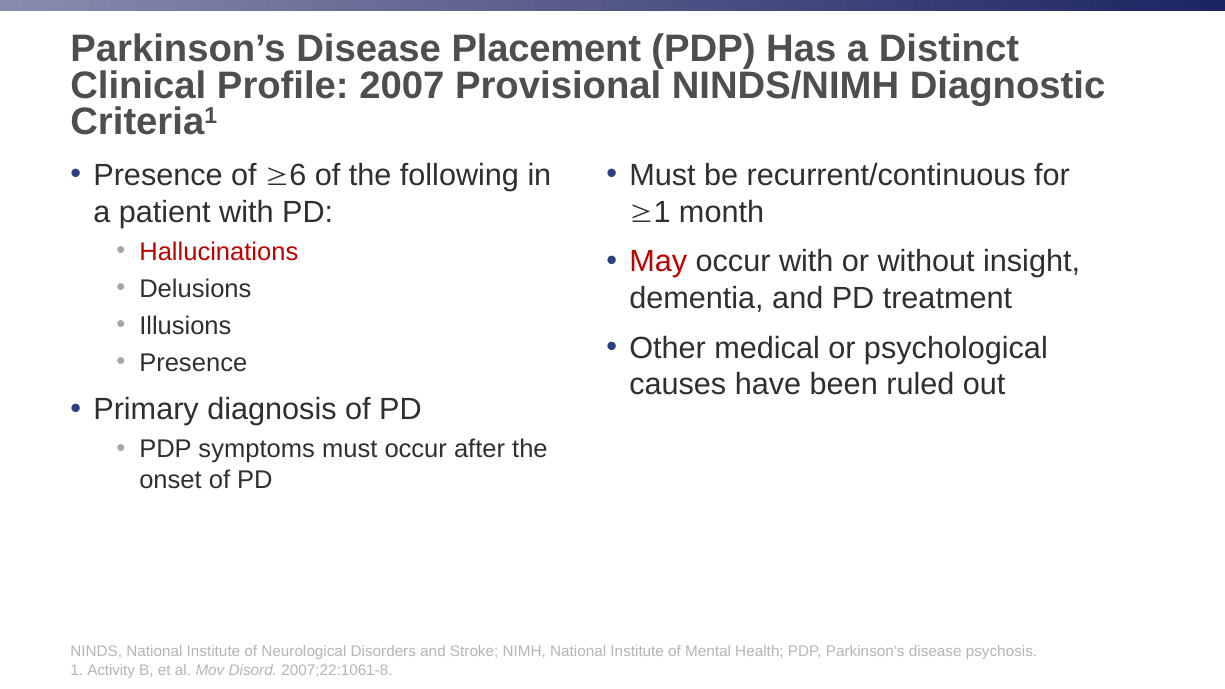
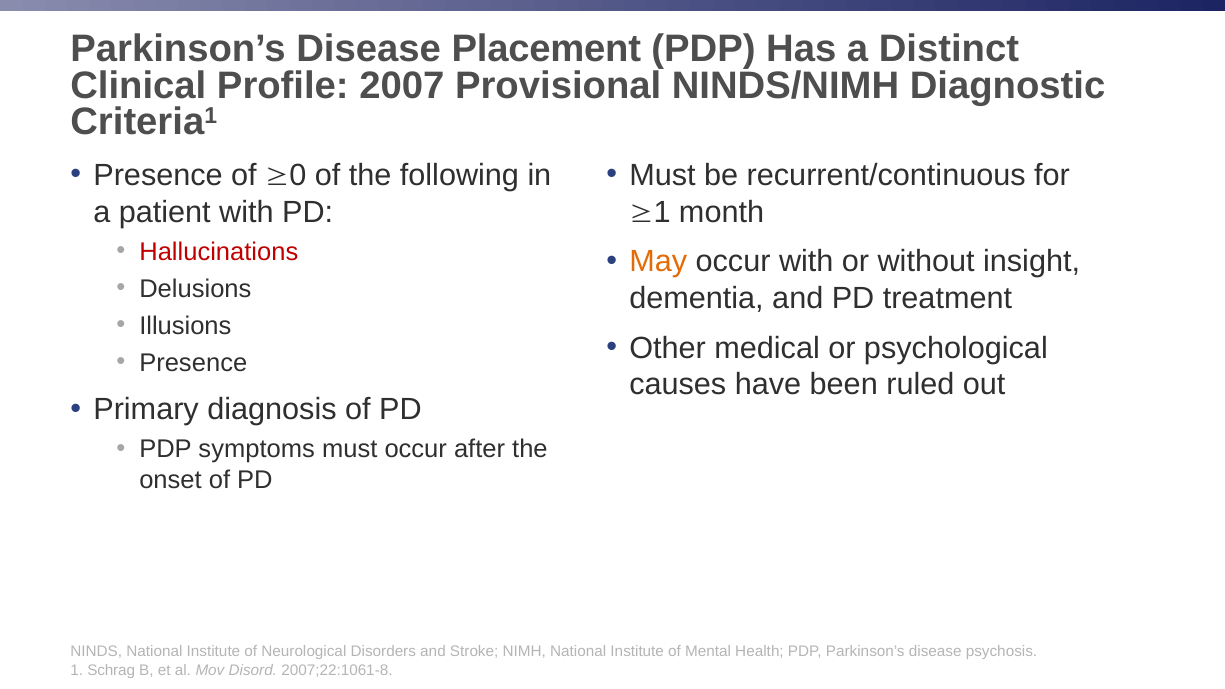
6: 6 -> 0 (298, 175)
May colour: red -> orange (658, 262)
Activity: Activity -> Schrag (111, 670)
